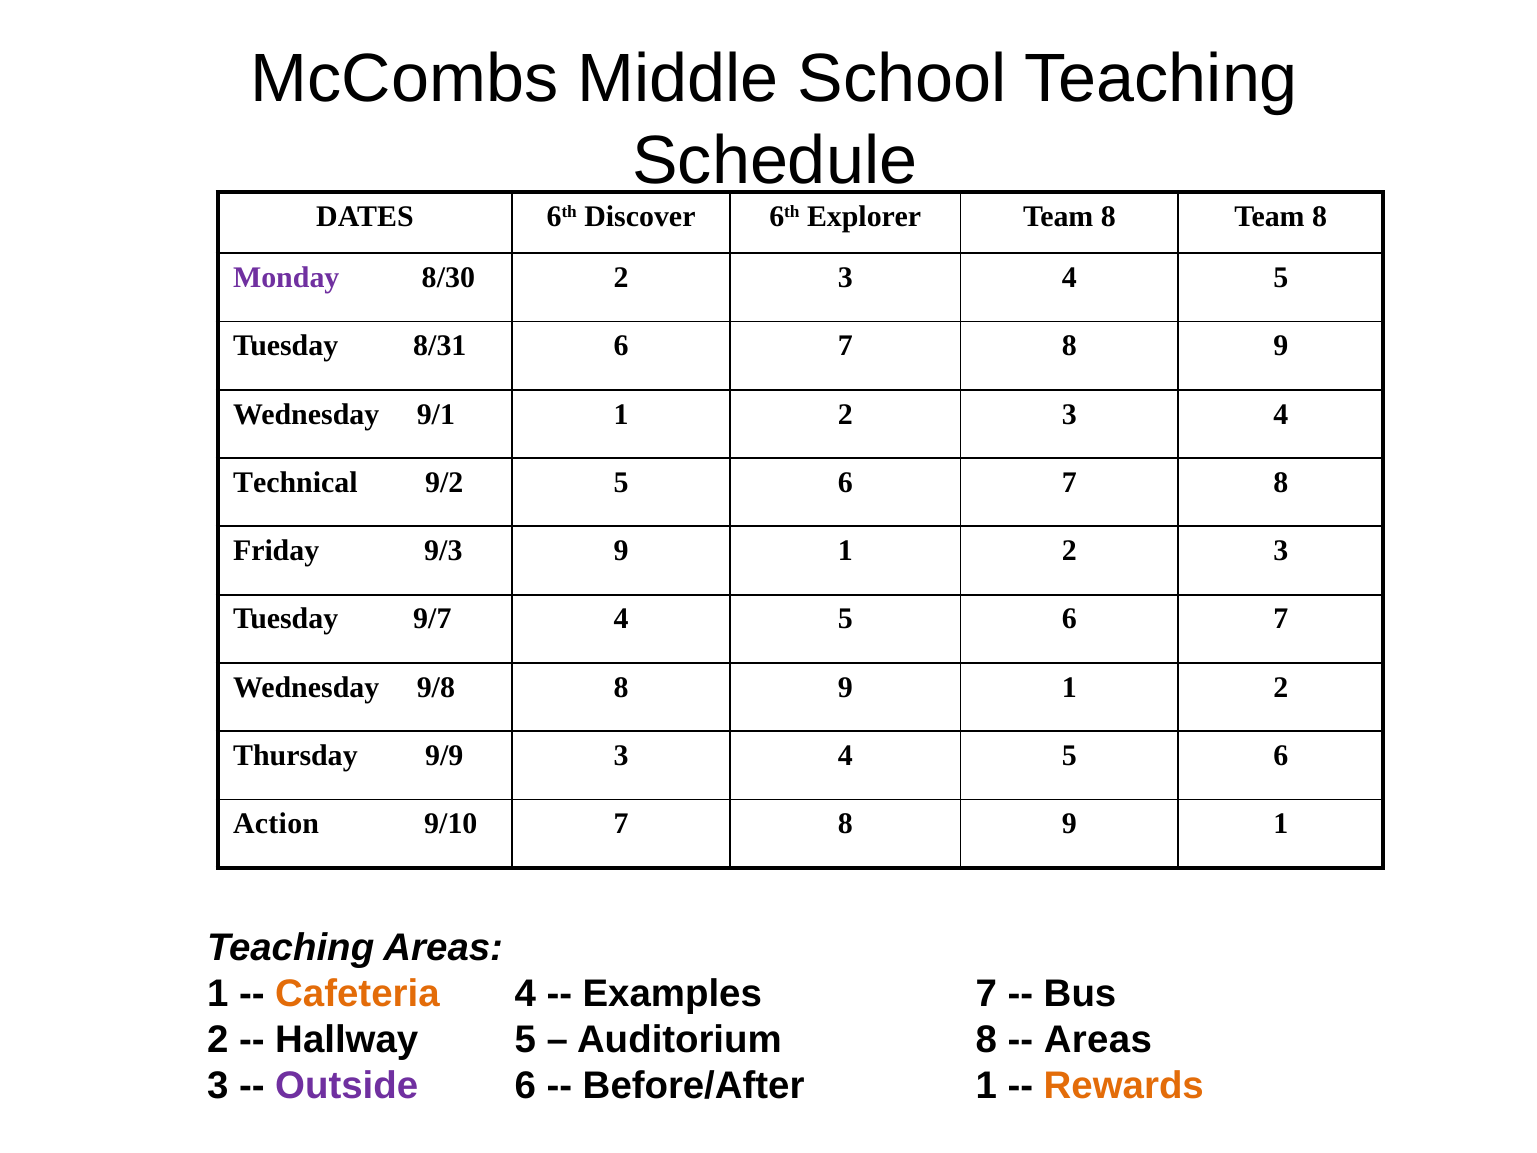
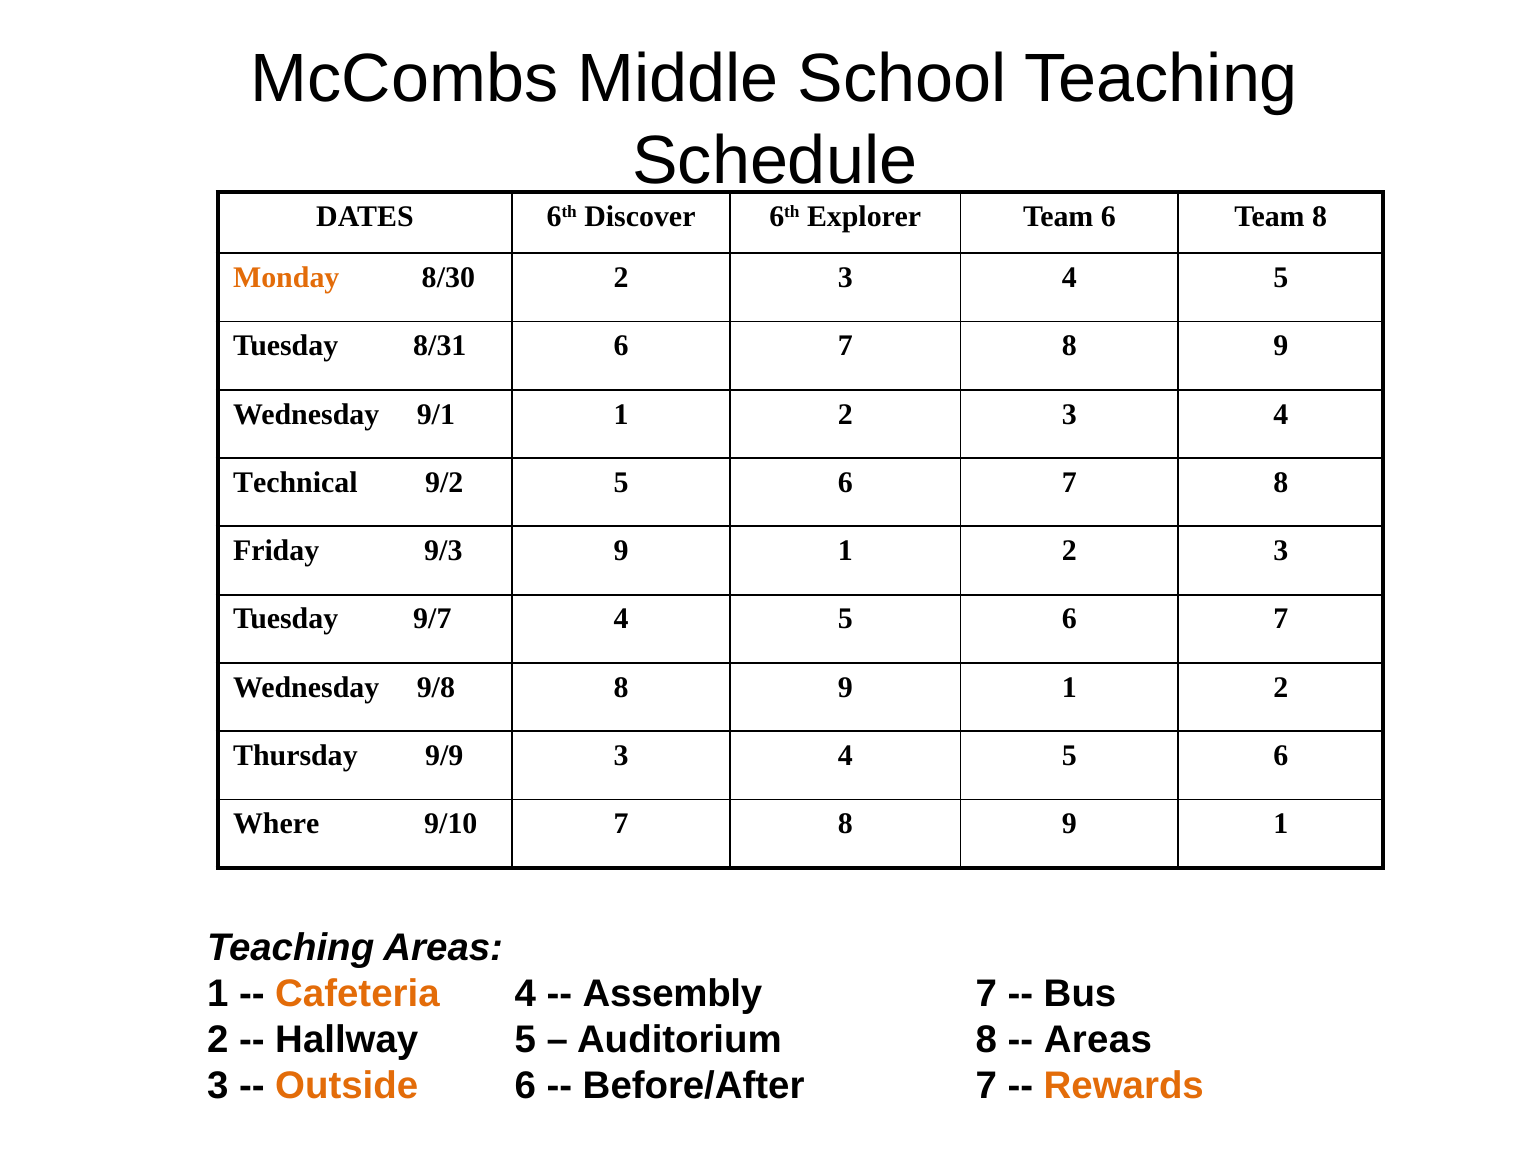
Explorer Team 8: 8 -> 6 (1108, 217)
Monday colour: purple -> orange (286, 278)
Action: Action -> Where (276, 824)
Examples: Examples -> Assembly (672, 994)
Outside colour: purple -> orange (347, 1086)
Before/After 1: 1 -> 7 (986, 1086)
